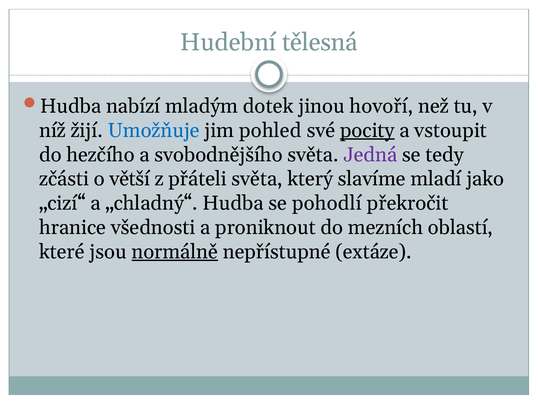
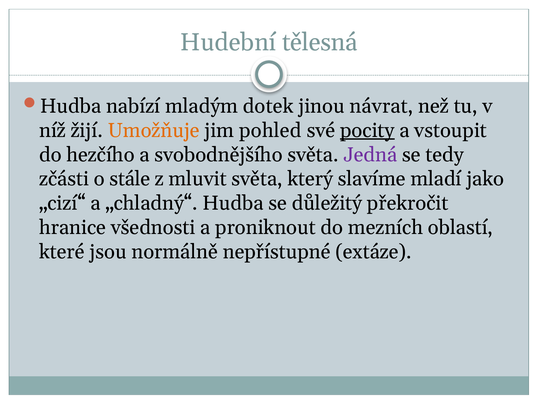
hovoří: hovoří -> návrat (381, 106)
Umožňuje colour: blue -> orange (154, 130)
větší: větší -> stále (130, 179)
přáteli: přáteli -> mluvit (198, 179)
pohodlí: pohodlí -> důležitý (327, 203)
normálně underline: present -> none (175, 251)
